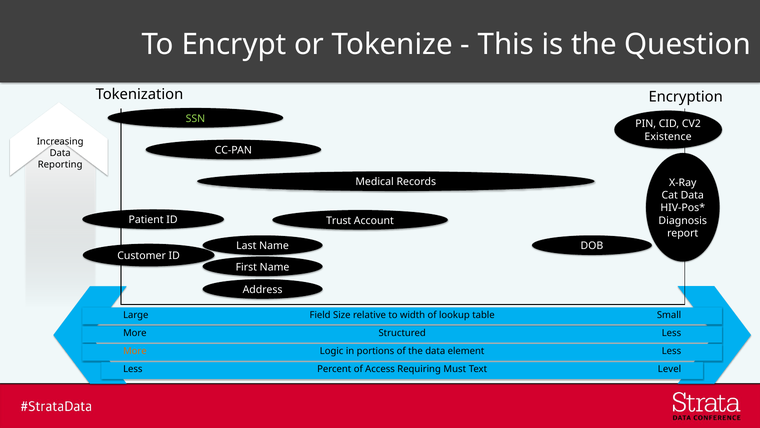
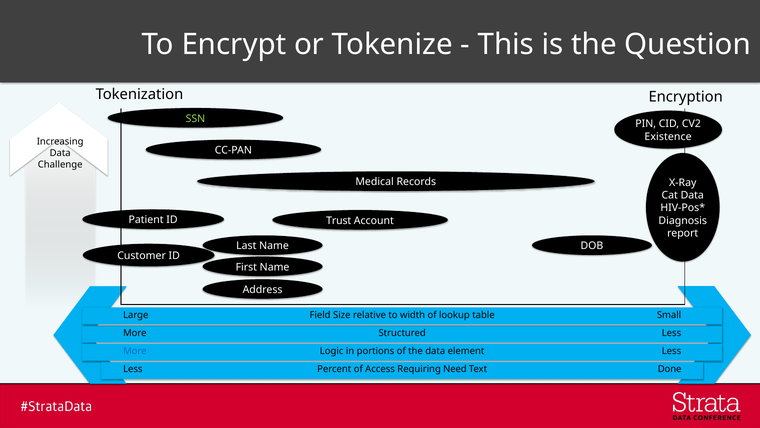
Reporting: Reporting -> Challenge (60, 164)
More colour: orange -> blue (135, 351)
Must: Must -> Need (455, 369)
Level: Level -> Done (670, 369)
